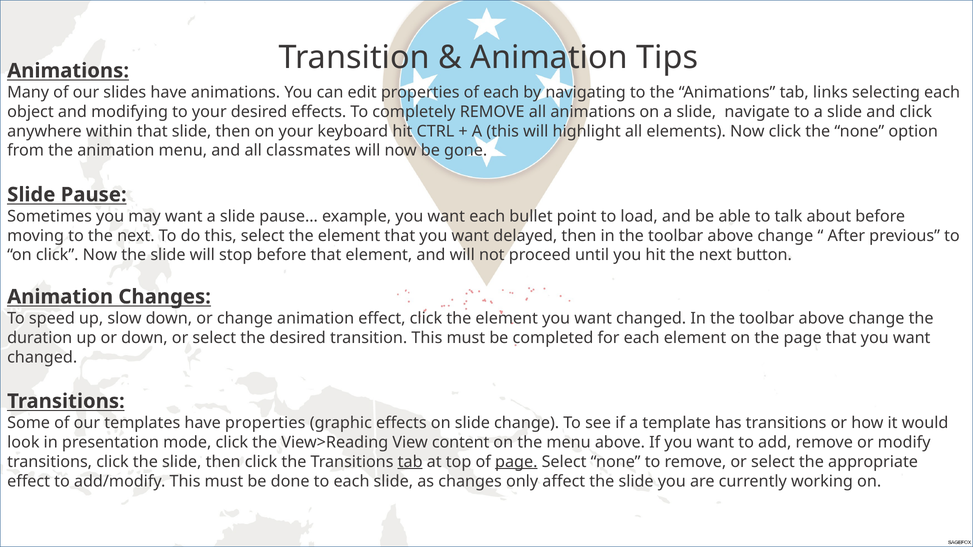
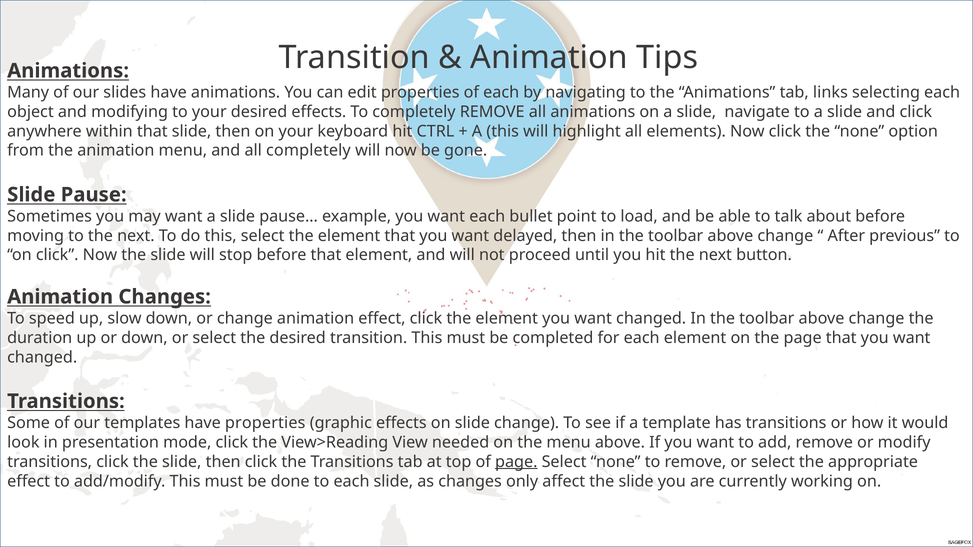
all classmates: classmates -> completely (308, 151)
content: content -> needed (461, 443)
tab underline: present -> none (410, 462)
